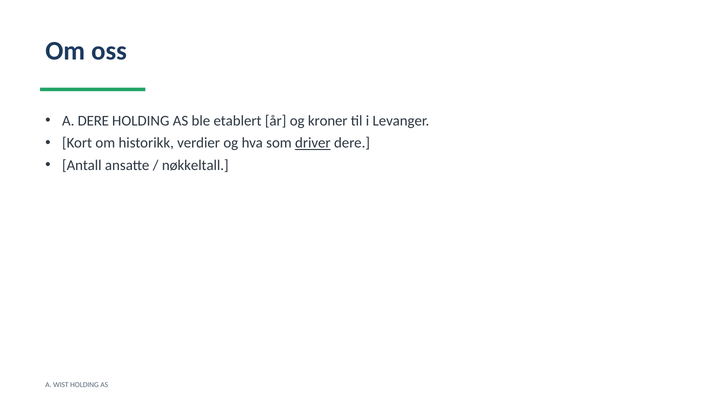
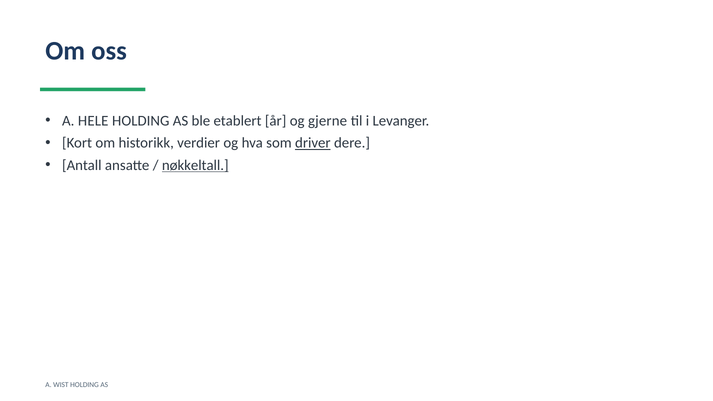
A DERE: DERE -> HELE (93, 121)
kroner: kroner -> gjerne (328, 121)
nøkkeltall underline: none -> present (195, 165)
